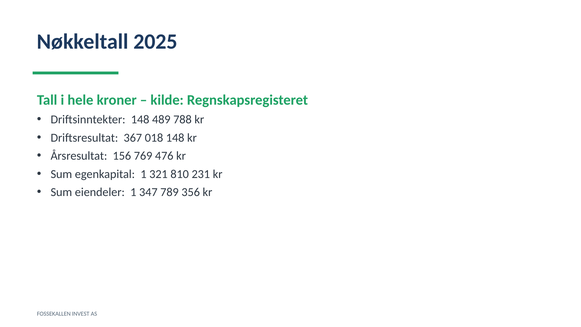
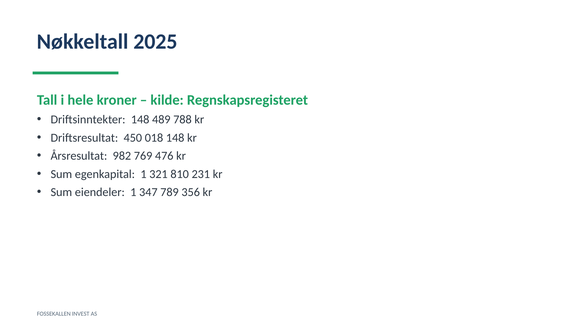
367: 367 -> 450 (133, 138)
156: 156 -> 982 (122, 156)
